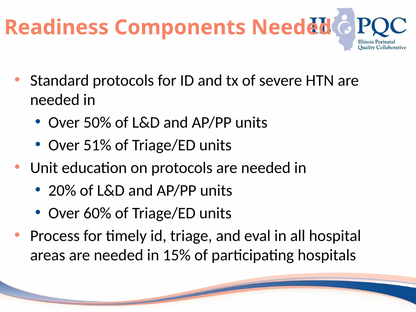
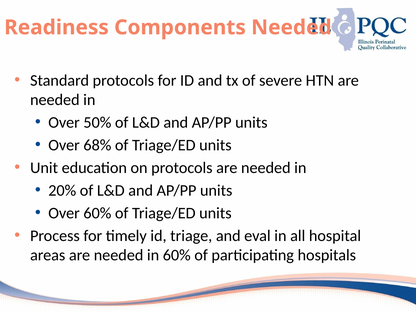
51%: 51% -> 68% (97, 145)
in 15%: 15% -> 60% (177, 255)
